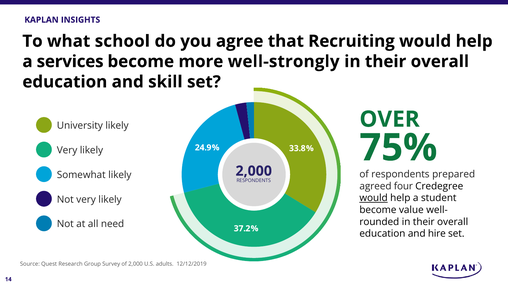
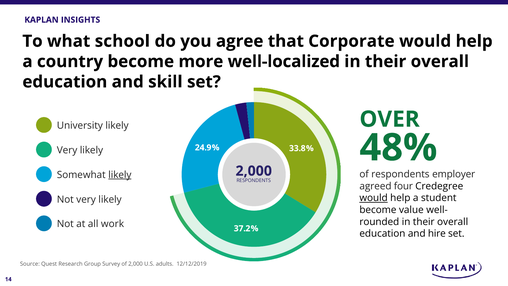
Recruiting: Recruiting -> Corporate (351, 41)
services: services -> country (70, 61)
well-strongly: well-strongly -> well-localized (284, 61)
75%: 75% -> 48% (398, 148)
prepared: prepared -> employer (454, 174)
likely underline: none -> present (120, 175)
need: need -> work (113, 224)
